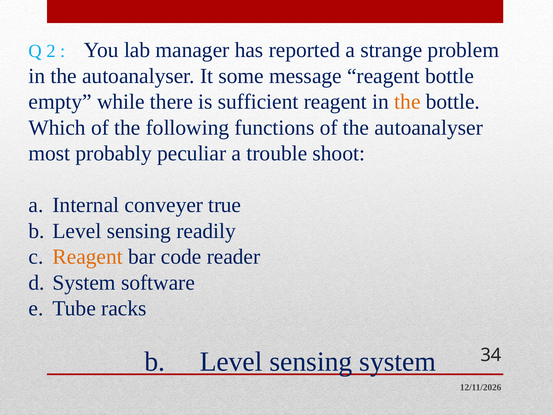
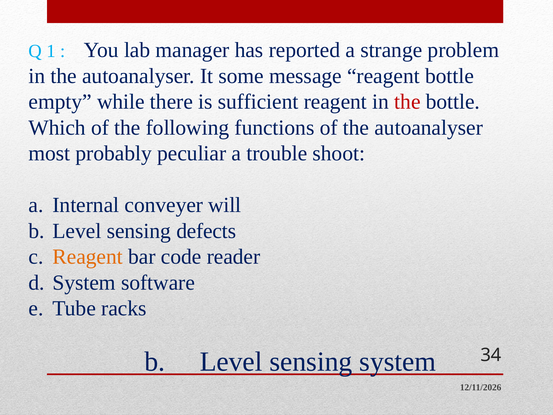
2: 2 -> 1 (51, 51)
the colour: orange -> red (407, 102)
true: true -> will (225, 205)
readily: readily -> defects (206, 231)
